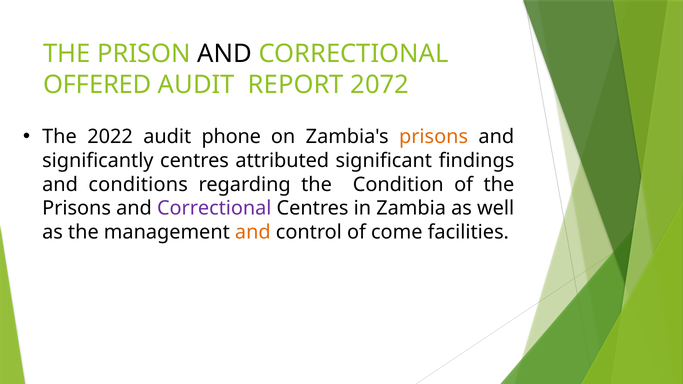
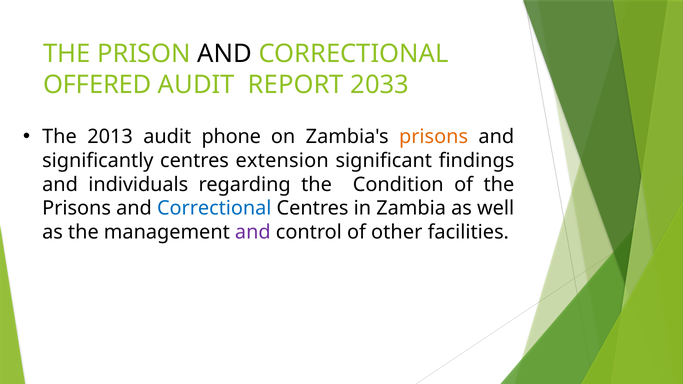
2072: 2072 -> 2033 (380, 85)
2022: 2022 -> 2013 (110, 137)
attributed: attributed -> extension (282, 161)
conditions: conditions -> individuals (138, 185)
Correctional colour: purple -> blue (214, 208)
and colour: orange -> purple (253, 232)
come: come -> other (397, 232)
